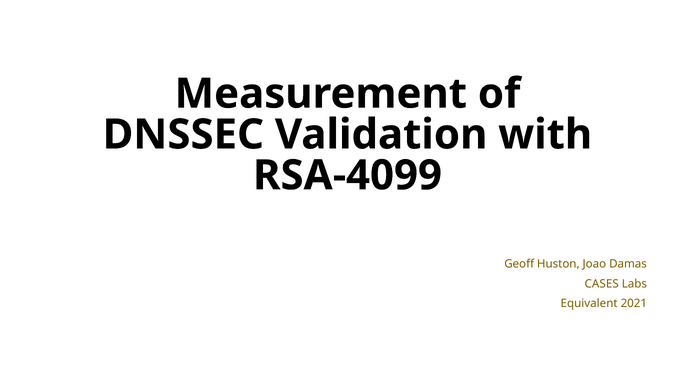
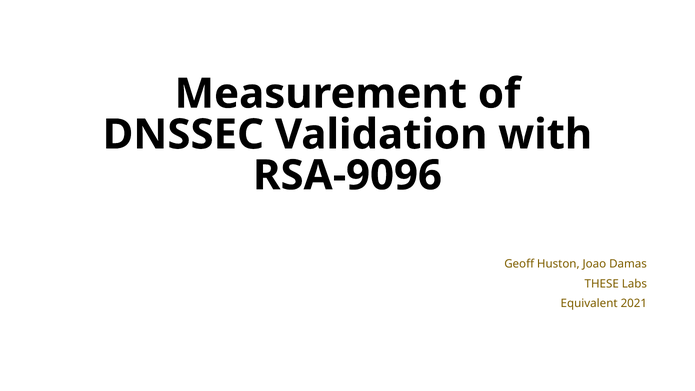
RSA-4099: RSA-4099 -> RSA-9096 (347, 175)
CASES: CASES -> THESE (602, 284)
